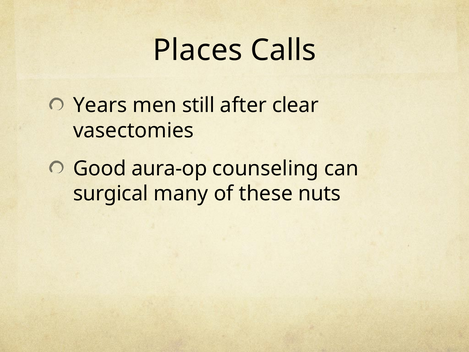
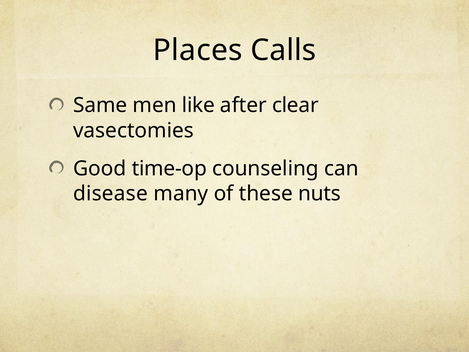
Years: Years -> Same (100, 105)
still: still -> like (198, 105)
aura-op: aura-op -> time-op (169, 168)
surgical: surgical -> disease (110, 193)
